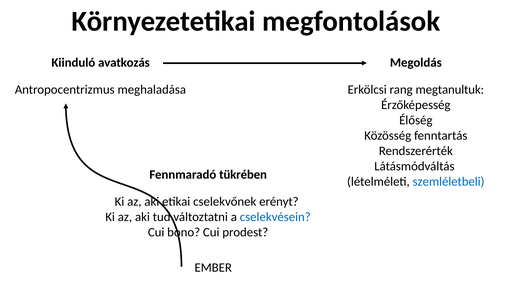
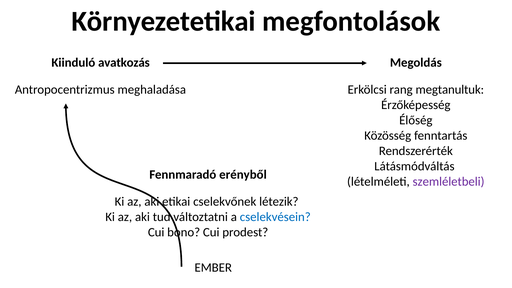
tükrében: tükrében -> erényből (243, 175)
szemléletbeli colour: blue -> purple (449, 182)
erényt: erényt -> létezik (279, 201)
